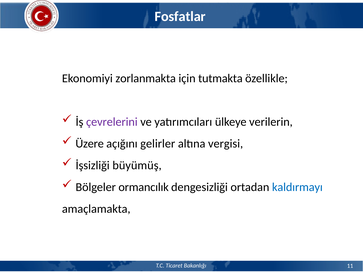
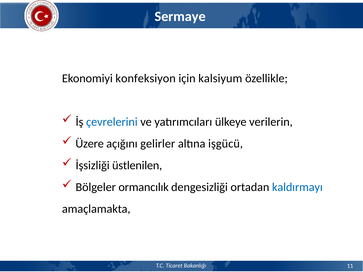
Fosfatlar: Fosfatlar -> Sermaye (180, 16)
zorlanmakta: zorlanmakta -> konfeksiyon (146, 78)
tutmakta: tutmakta -> kalsiyum (220, 78)
çevrelerini colour: purple -> blue (112, 122)
vergisi: vergisi -> işgücü (226, 144)
büyümüş: büyümüş -> üstlenilen (137, 166)
